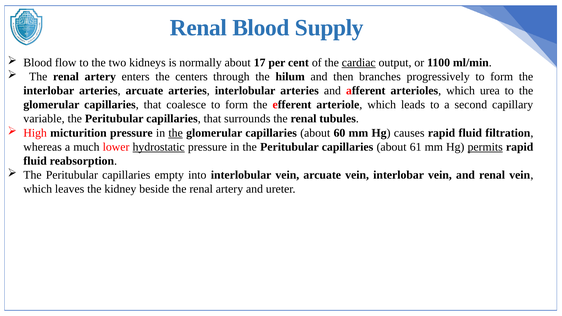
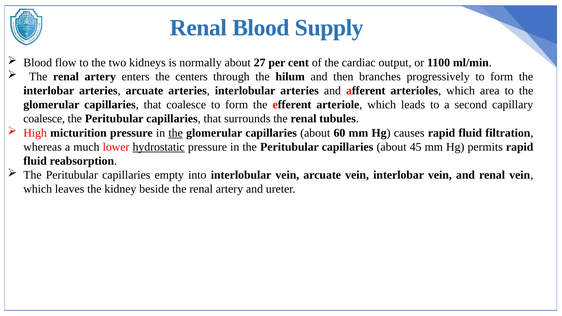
17: 17 -> 27 (260, 63)
cardiac underline: present -> none (359, 63)
urea: urea -> area (490, 91)
variable: variable -> coalesce (44, 119)
61: 61 -> 45 (416, 147)
permits underline: present -> none (485, 147)
